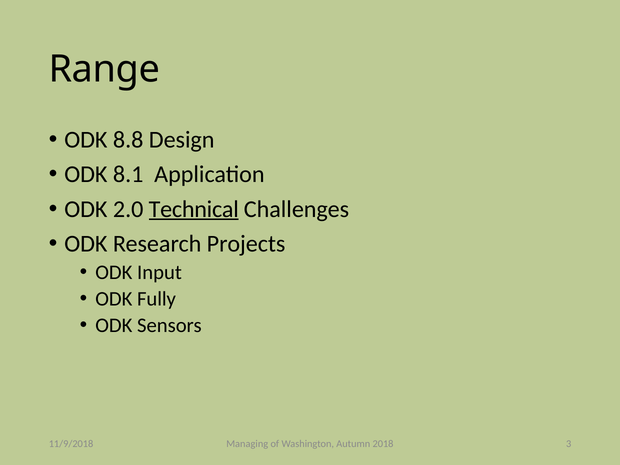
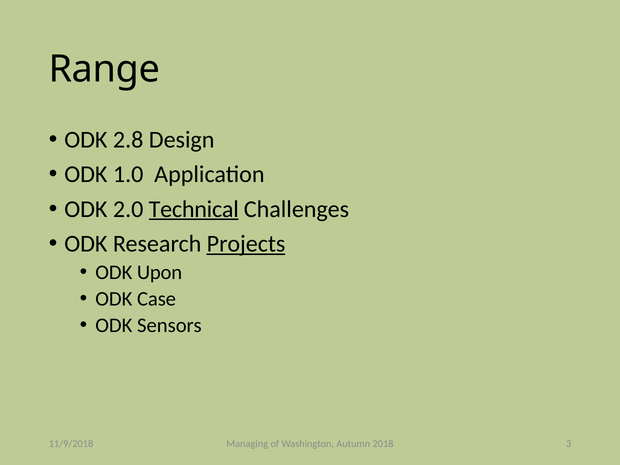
8.8: 8.8 -> 2.8 (128, 140)
8.1: 8.1 -> 1.0 (128, 174)
Projects underline: none -> present (246, 244)
Input: Input -> Upon (160, 272)
Fully: Fully -> Case (157, 299)
